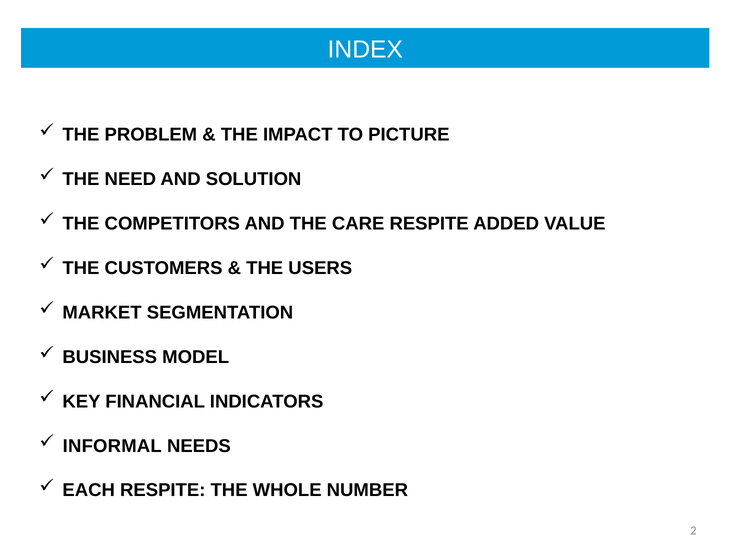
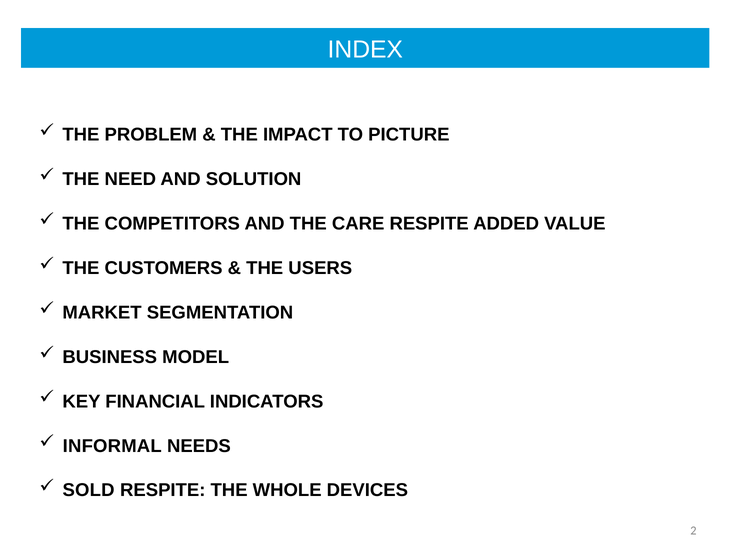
EACH: EACH -> SOLD (89, 490)
NUMBER: NUMBER -> DEVICES (367, 490)
